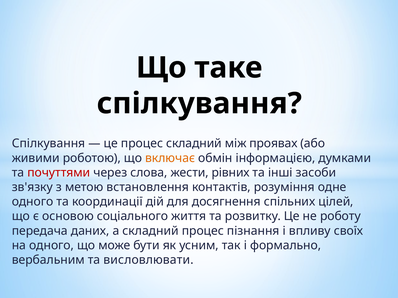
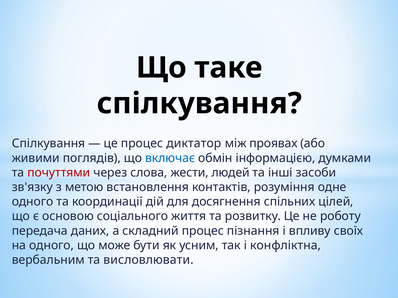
процес складний: складний -> диктатор (194, 144)
роботою: роботою -> поглядів (92, 158)
включає colour: orange -> blue (170, 158)
рівних: рівних -> людей (231, 173)
формально: формально -> конфліктна (286, 246)
